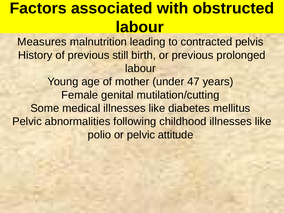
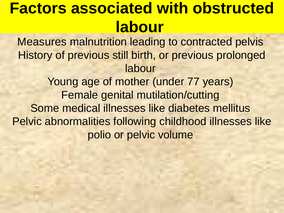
47: 47 -> 77 (193, 82)
attitude: attitude -> volume (176, 135)
